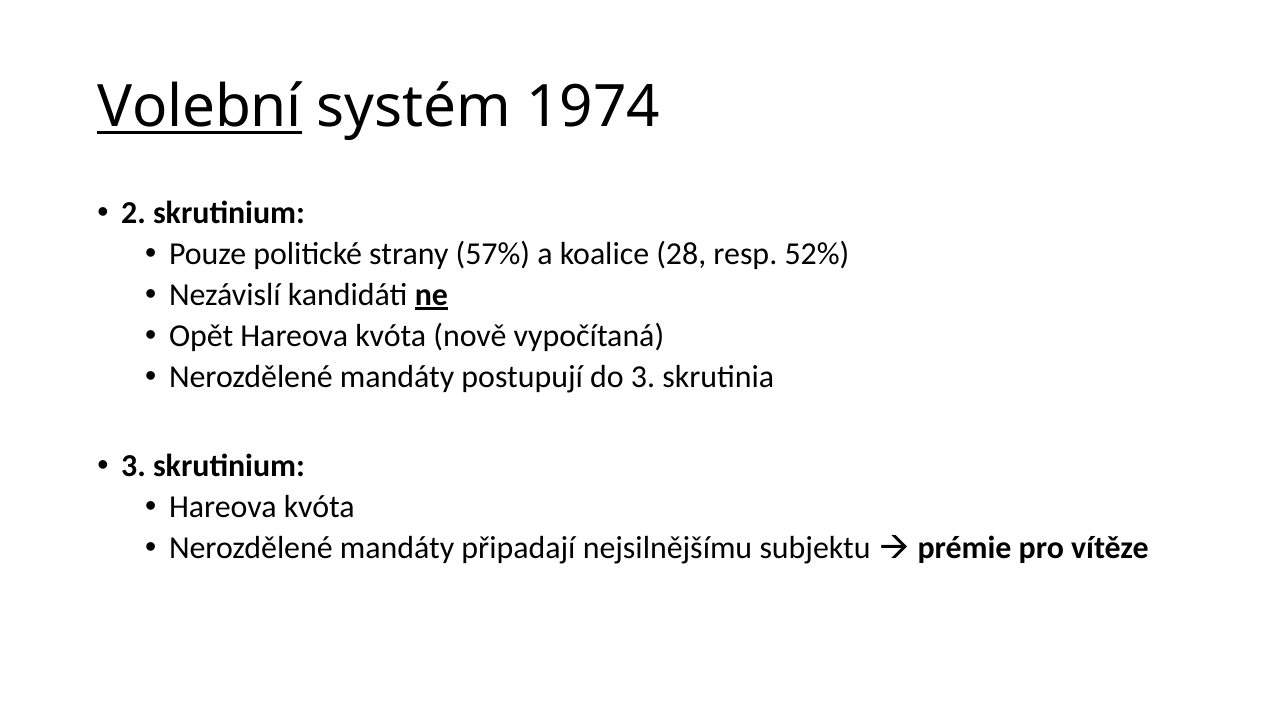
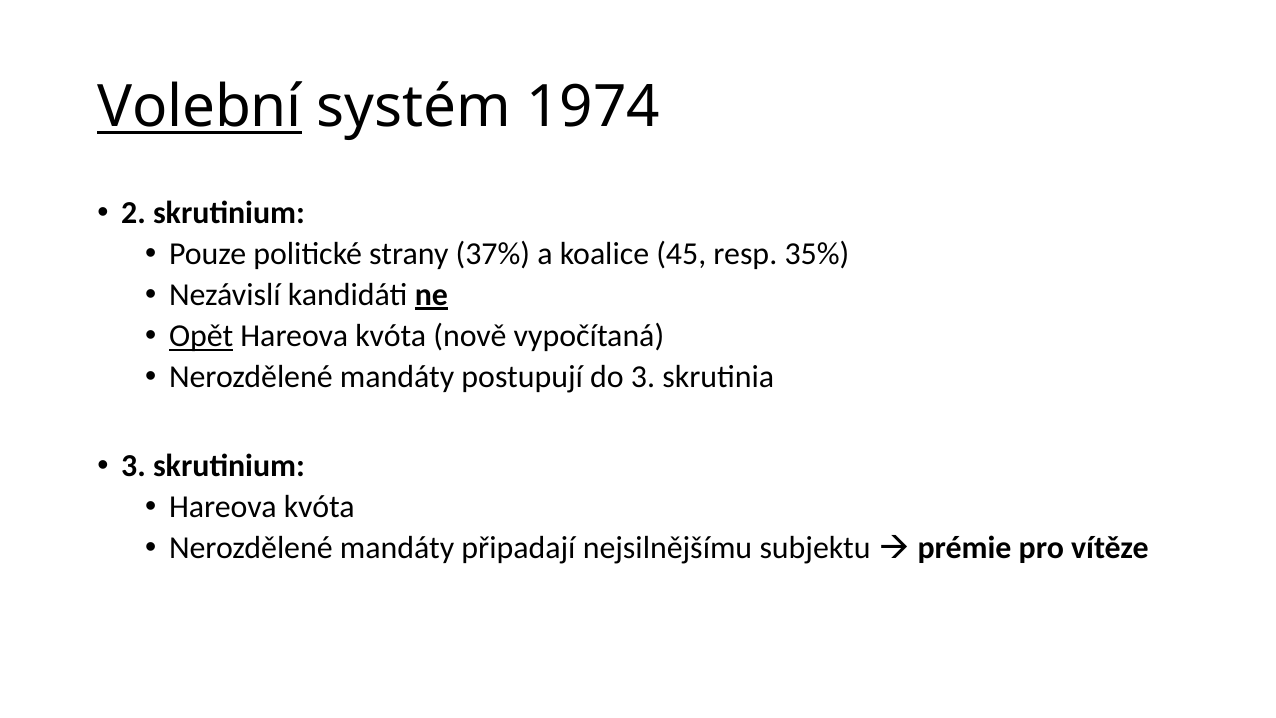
57%: 57% -> 37% (493, 254)
28: 28 -> 45 (681, 254)
52%: 52% -> 35% (817, 254)
Opět underline: none -> present (201, 336)
